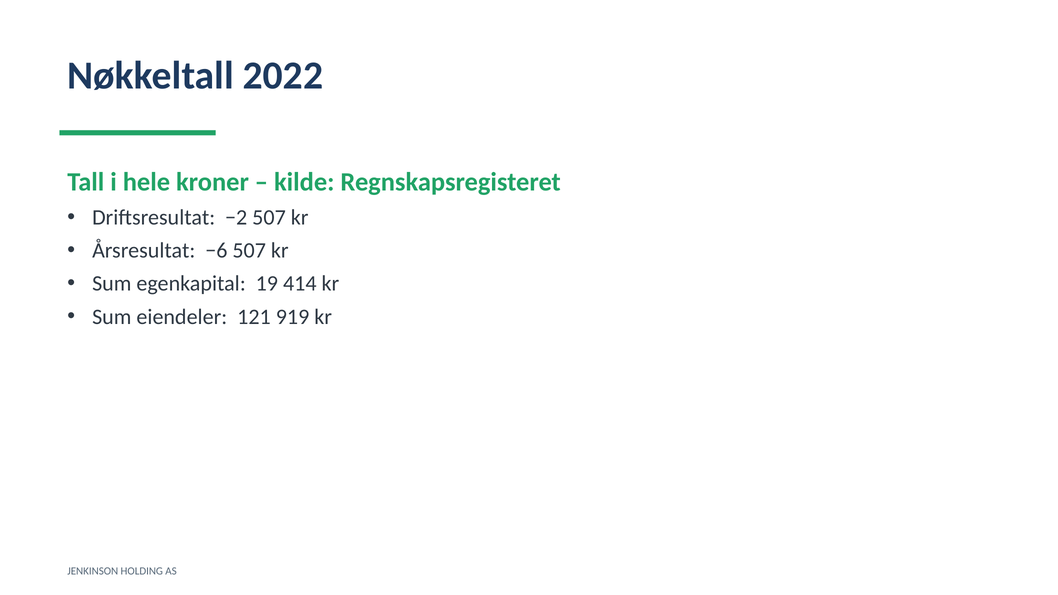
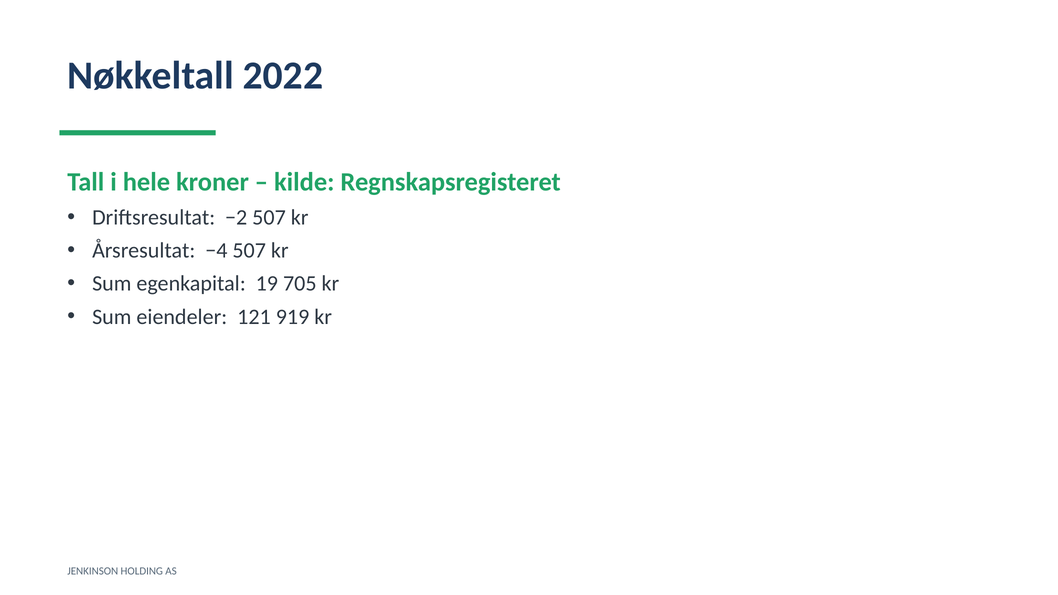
−6: −6 -> −4 (216, 251)
414: 414 -> 705 (300, 284)
